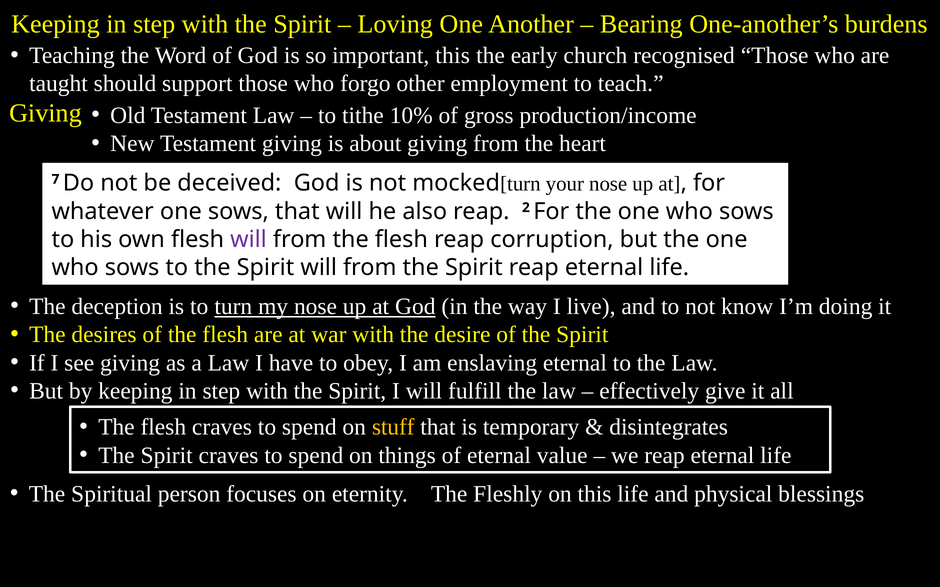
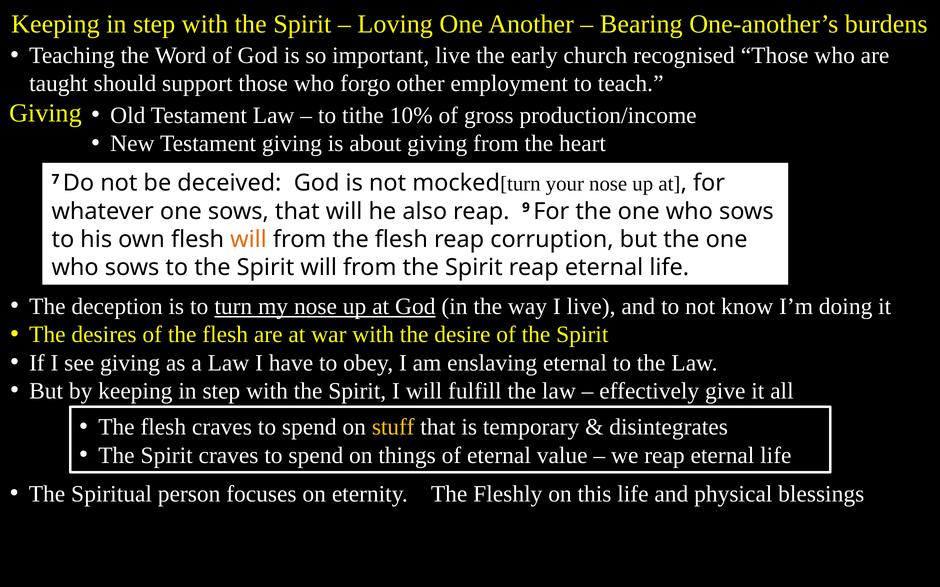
important this: this -> live (453, 56)
2: 2 -> 9 (526, 208)
will colour: purple -> orange (248, 240)
